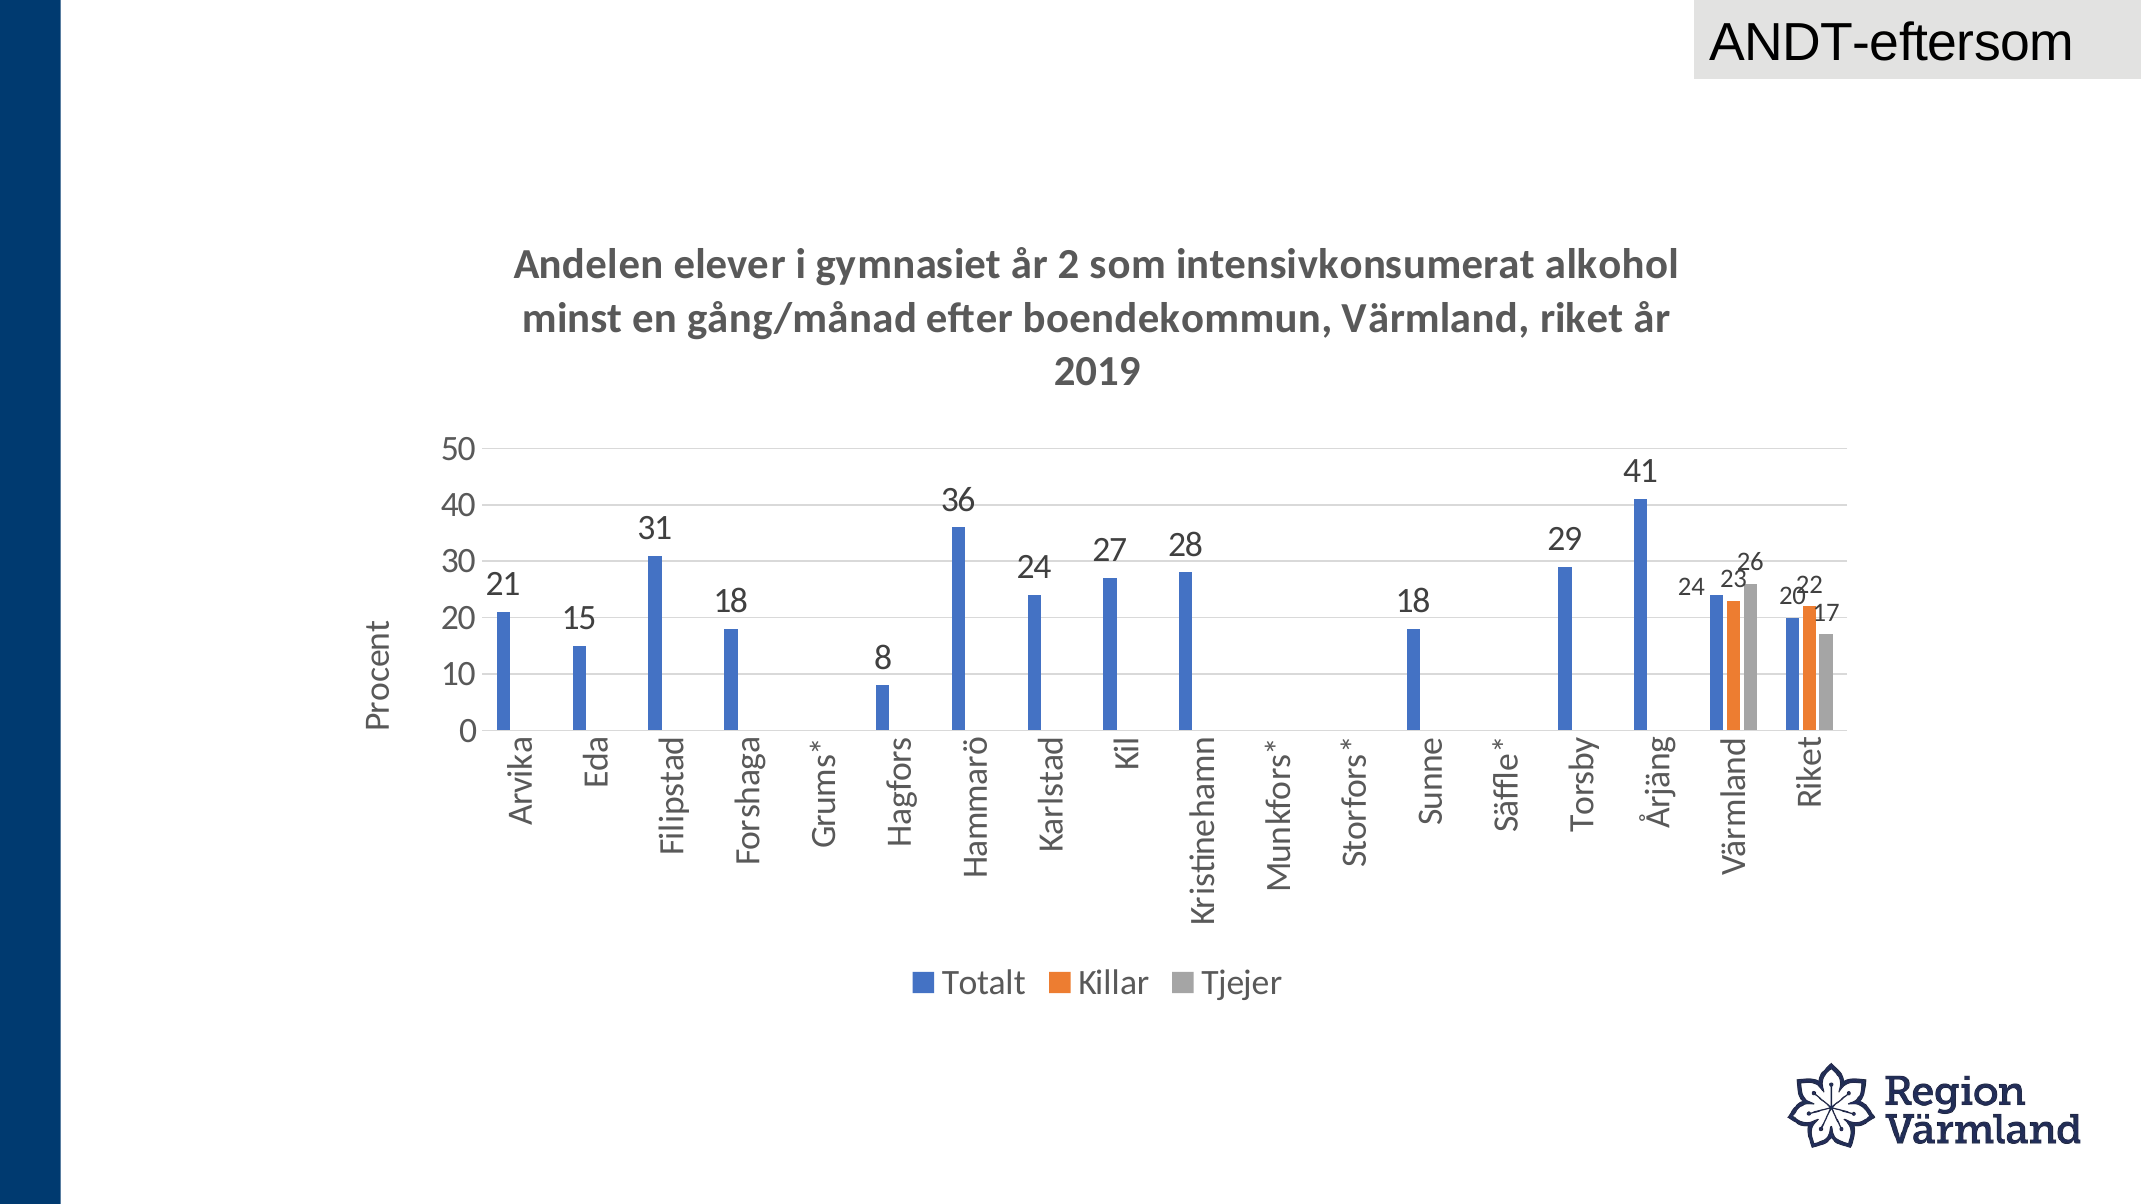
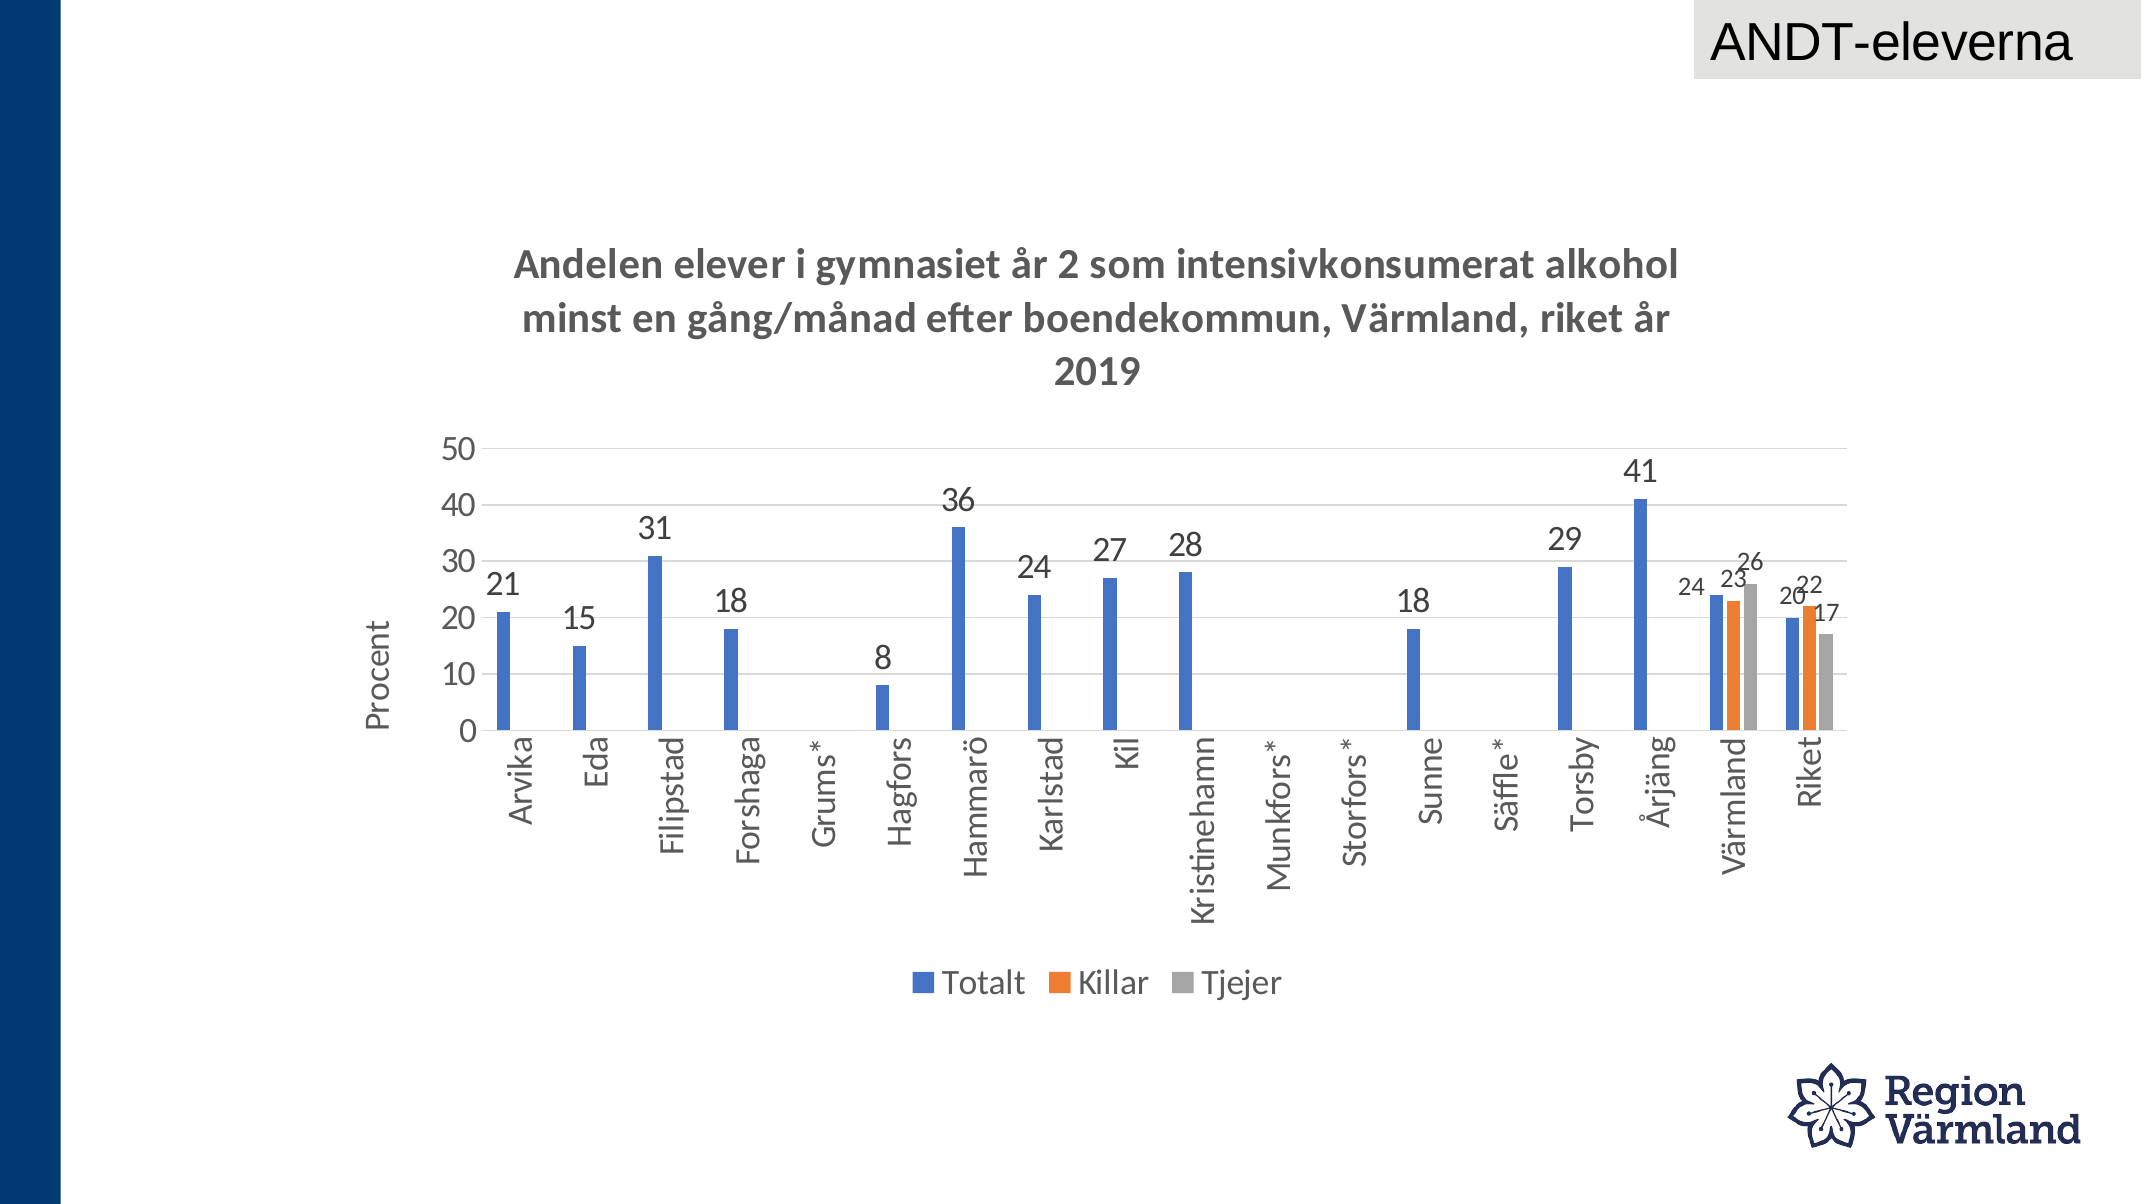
ANDT-eftersom: ANDT-eftersom -> ANDT-eleverna (1892, 43)
